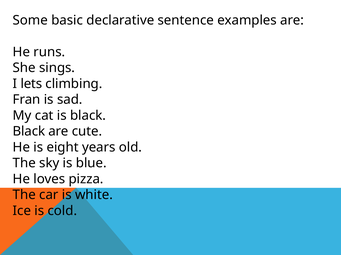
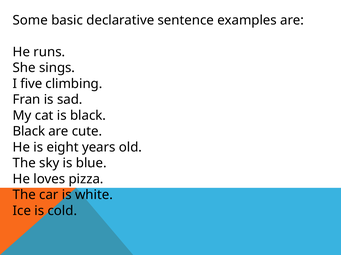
lets: lets -> five (31, 84)
